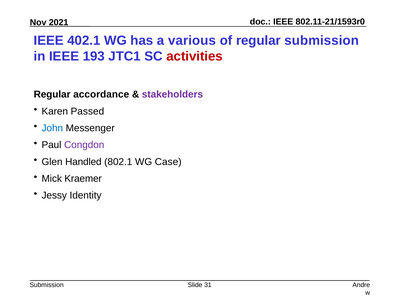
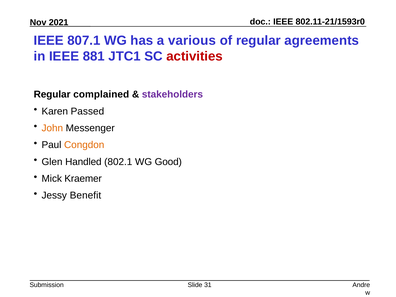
402.1: 402.1 -> 807.1 (84, 41)
regular submission: submission -> agreements (322, 41)
193: 193 -> 881 (94, 56)
accordance: accordance -> complained (101, 94)
John colour: blue -> orange (52, 128)
Congdon colour: purple -> orange (84, 145)
Case: Case -> Good (168, 162)
Identity: Identity -> Benefit (85, 195)
